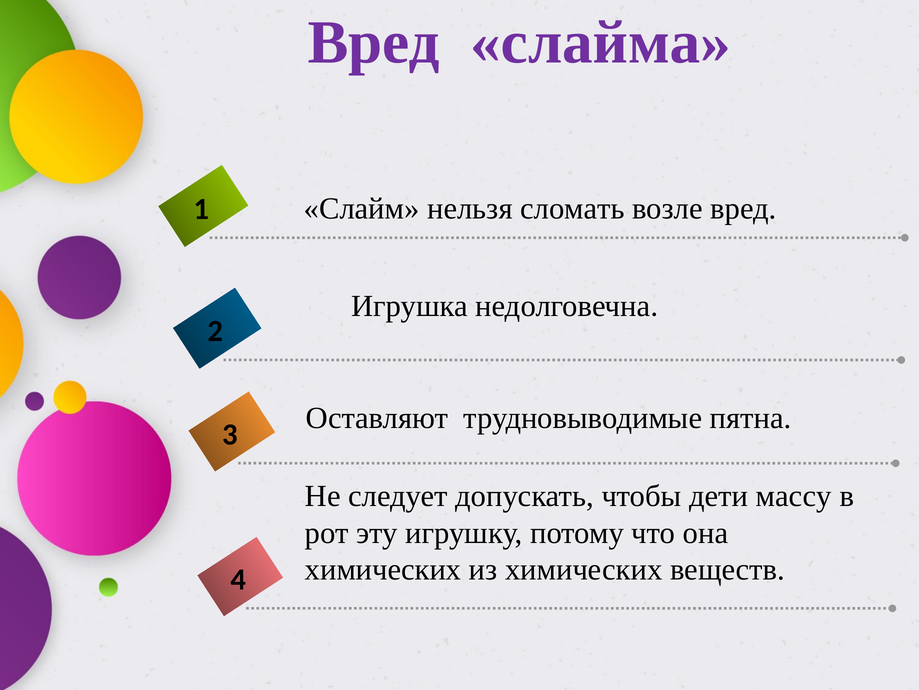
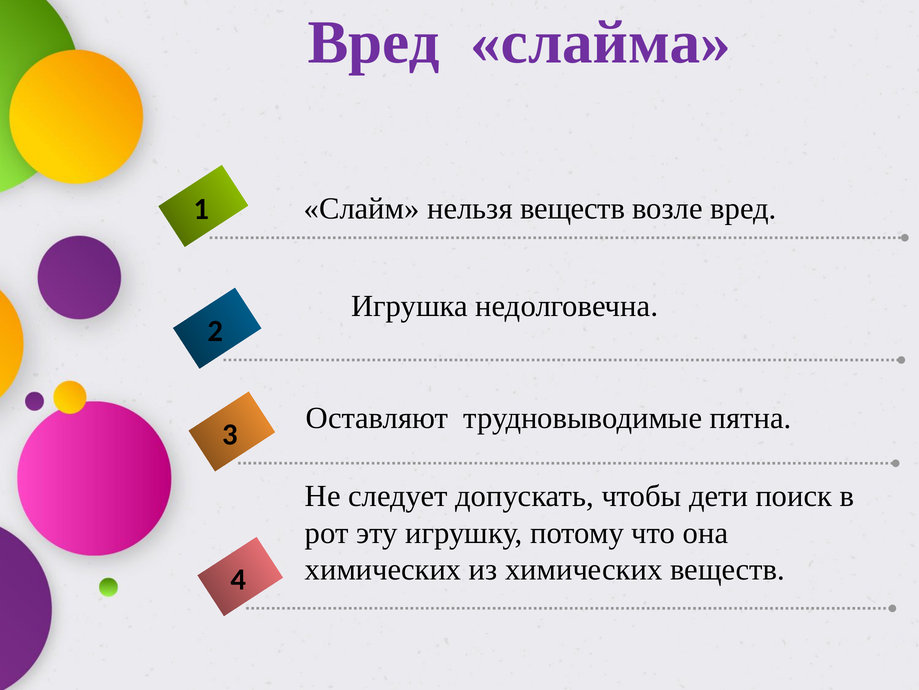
нельзя сломать: сломать -> веществ (573, 208)
массу: массу -> поиск (794, 496)
